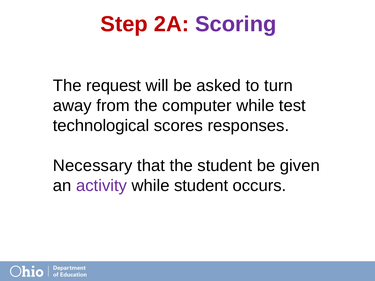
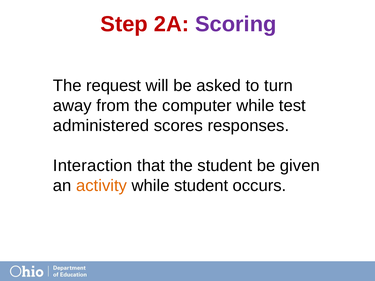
technological: technological -> administered (101, 126)
Necessary: Necessary -> Interaction (93, 166)
activity colour: purple -> orange (102, 186)
